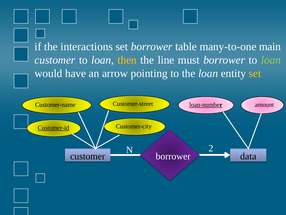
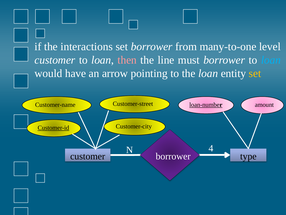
table: table -> from (186, 47)
main: main -> level (270, 47)
then colour: yellow -> pink (127, 60)
loan colour: light green -> light blue (271, 60)
2: 2 -> 4 (211, 148)
data: data -> type (248, 156)
